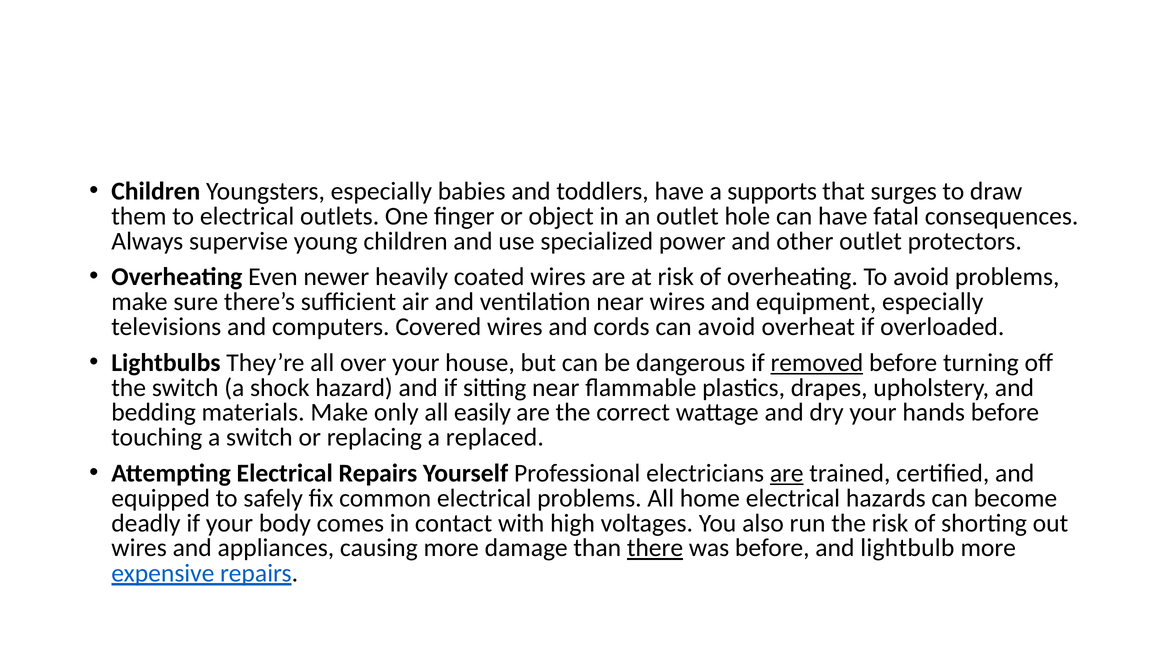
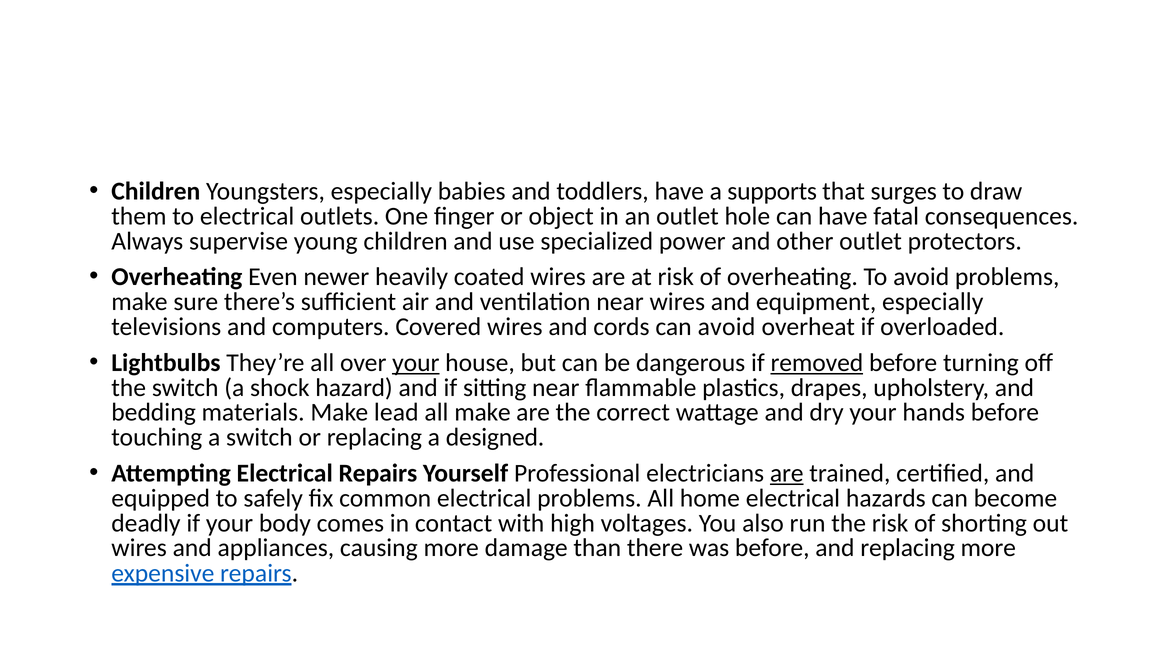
your underline: none -> present (416, 363)
only: only -> lead (396, 413)
all easily: easily -> make (482, 413)
replaced: replaced -> designed (495, 438)
there underline: present -> none (655, 548)
and lightbulb: lightbulb -> replacing (908, 548)
